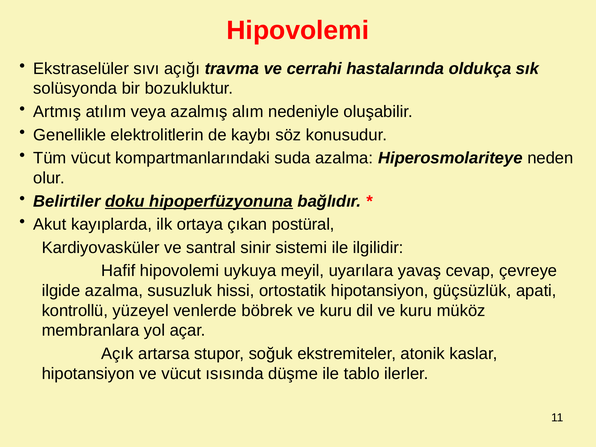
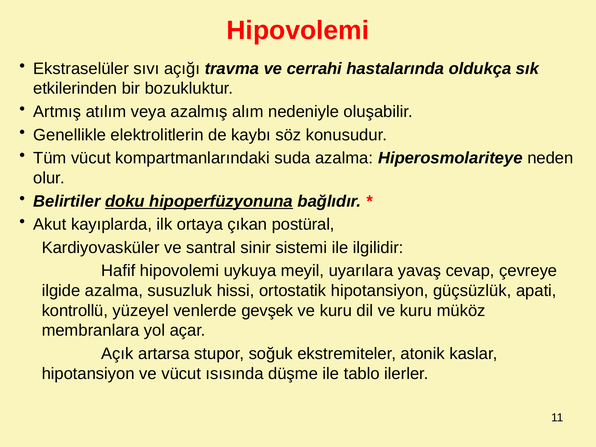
solüsyonda: solüsyonda -> etkilerinden (75, 88)
böbrek: böbrek -> gevşek (267, 311)
